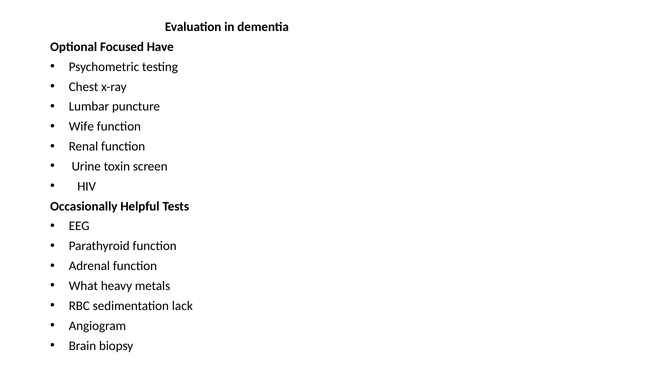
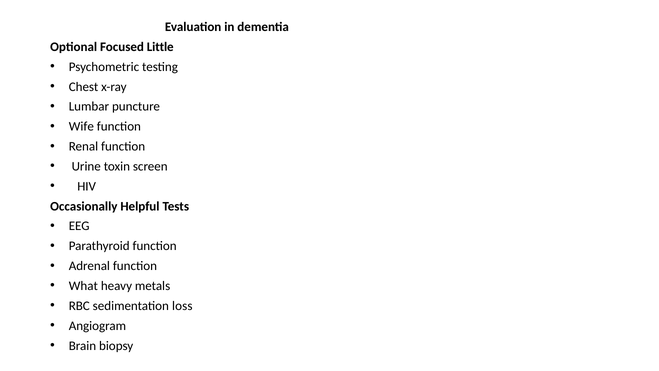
Have: Have -> Little (160, 47)
lack: lack -> loss (182, 306)
